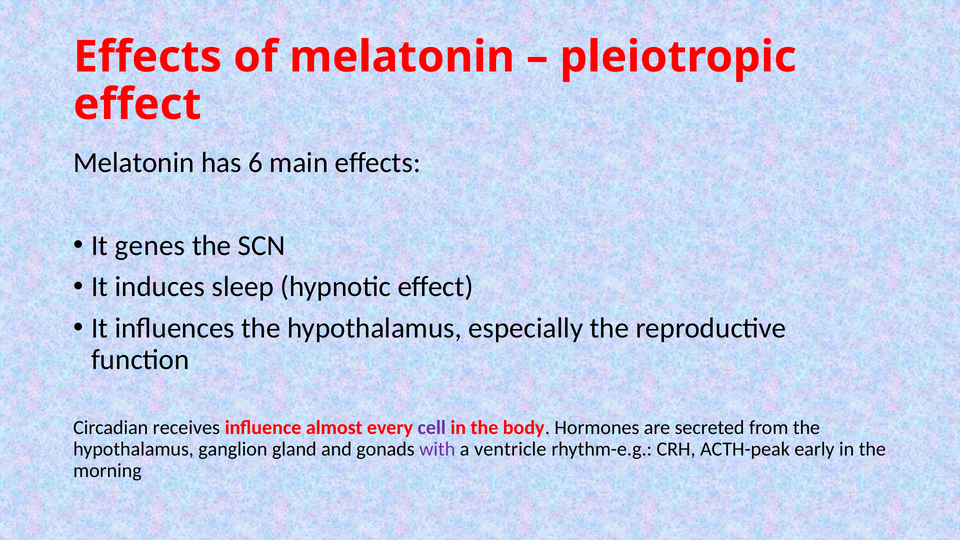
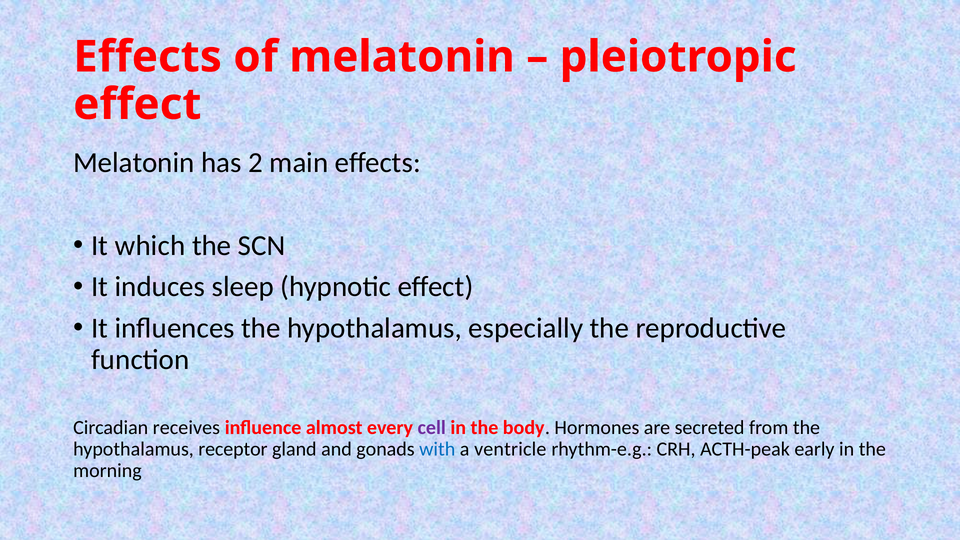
6: 6 -> 2 (255, 163)
genes: genes -> which (150, 245)
ganglion: ganglion -> receptor (233, 449)
with colour: purple -> blue (437, 449)
